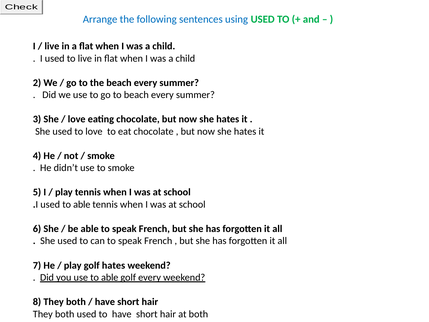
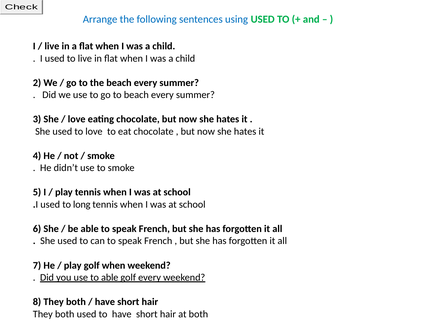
used to able: able -> long (82, 204)
golf hates: hates -> when (114, 265)
